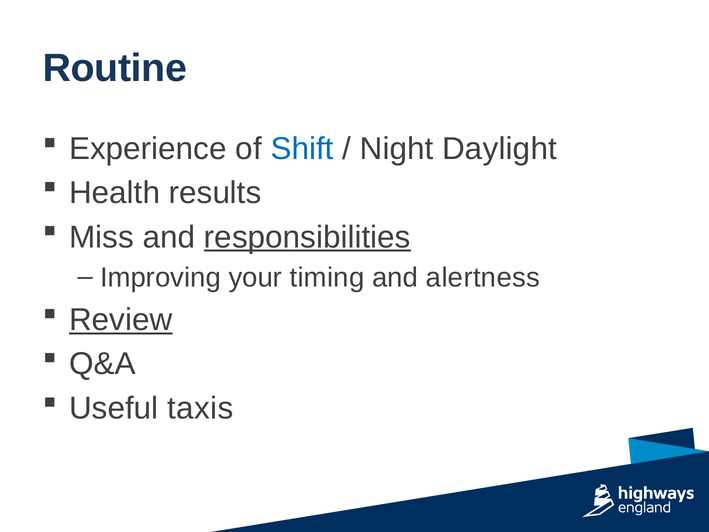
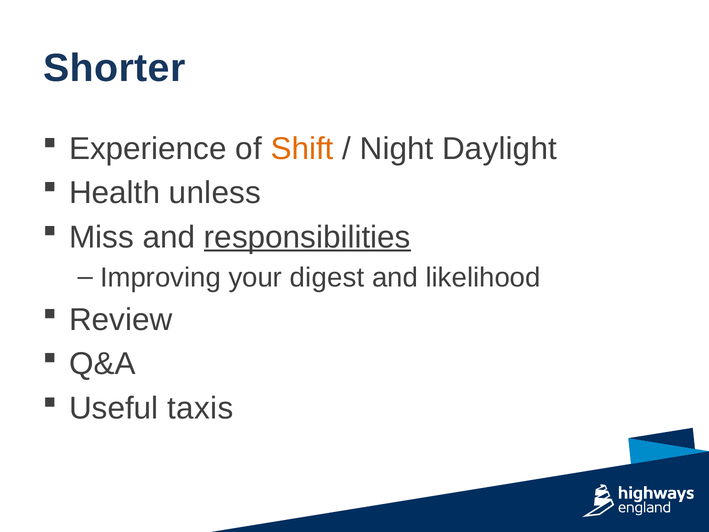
Routine: Routine -> Shorter (114, 68)
Shift colour: blue -> orange (302, 149)
results: results -> unless (215, 193)
timing: timing -> digest (327, 278)
alertness: alertness -> likelihood (483, 278)
Review underline: present -> none (121, 320)
